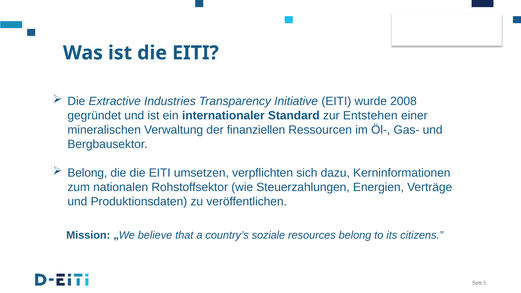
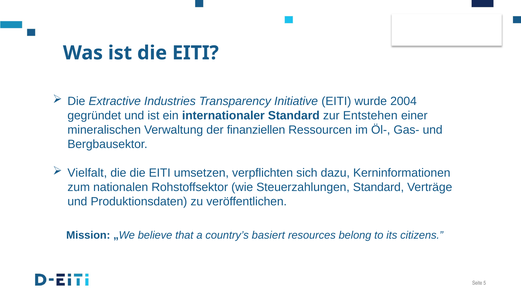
2008: 2008 -> 2004 (404, 101)
Belong: Belong -> Vielfalt (87, 173)
Steuerzahlungen Energien: Energien -> Standard (378, 187)
soziale: soziale -> basiert (268, 235)
